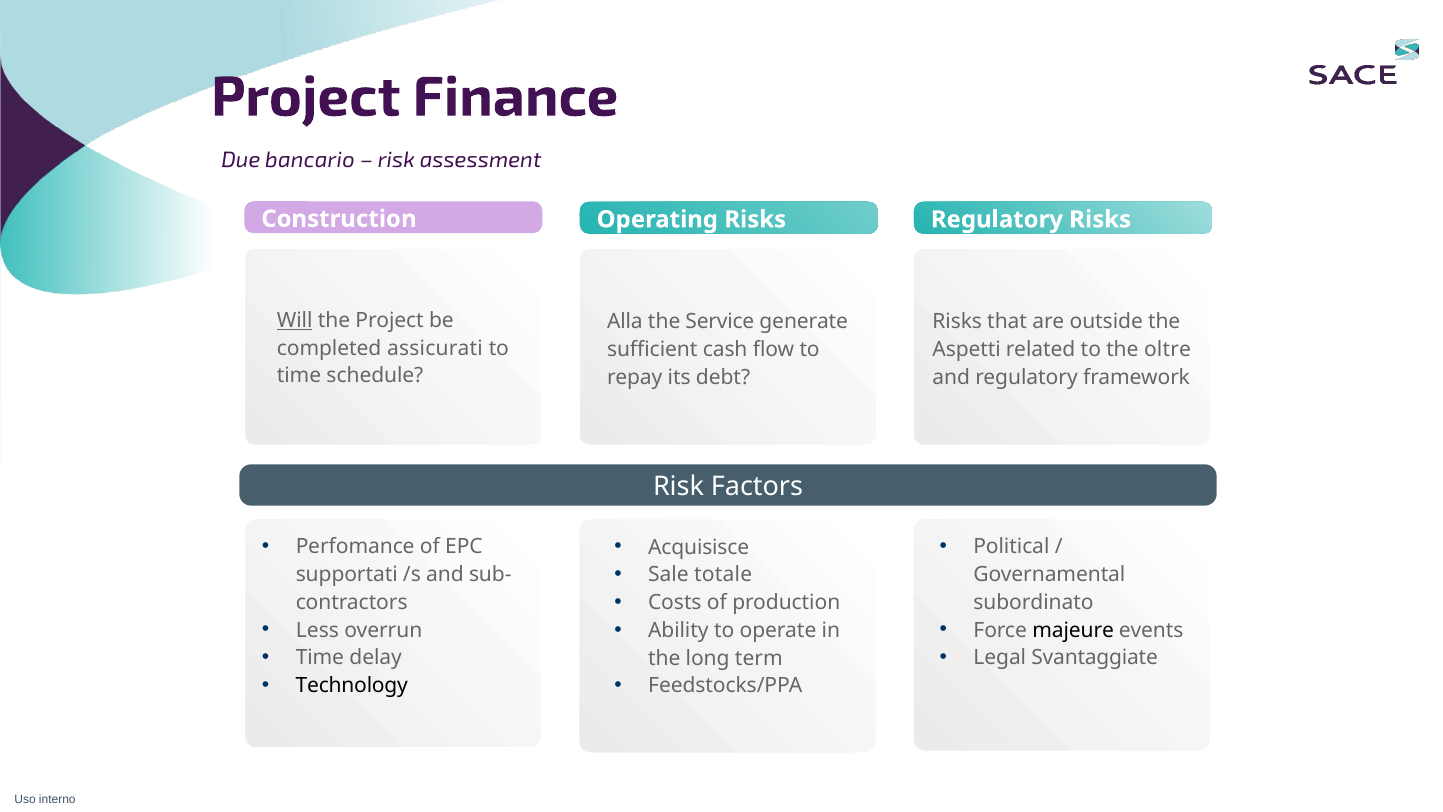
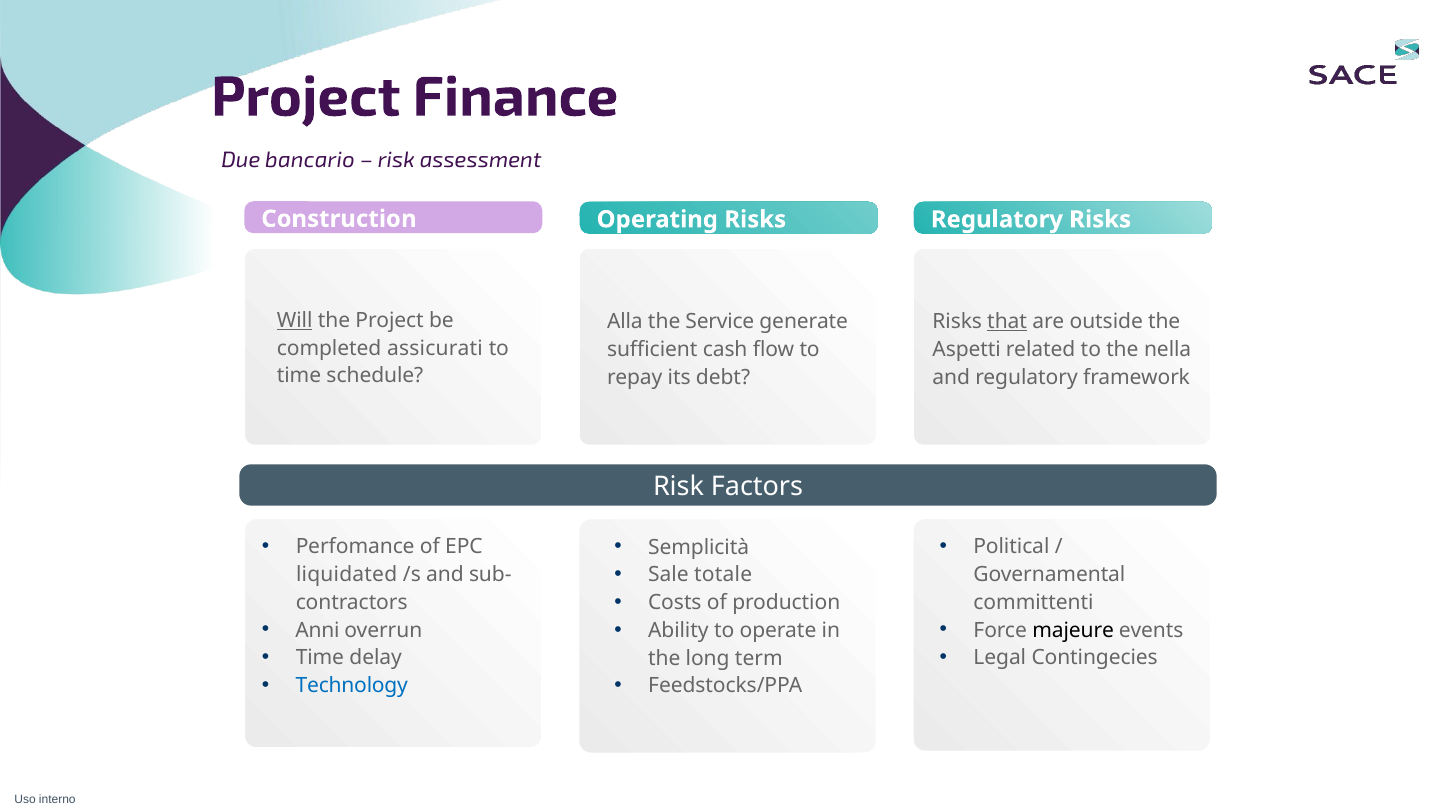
that underline: none -> present (1007, 322)
oltre: oltre -> nella (1168, 349)
Acquisisce: Acquisisce -> Semplicità (699, 547)
supportati: supportati -> liquidated (347, 575)
subordinato: subordinato -> committenti (1033, 602)
Less: Less -> Anni (318, 630)
Svantaggiate: Svantaggiate -> Contingecies (1095, 658)
Technology colour: black -> blue (352, 685)
